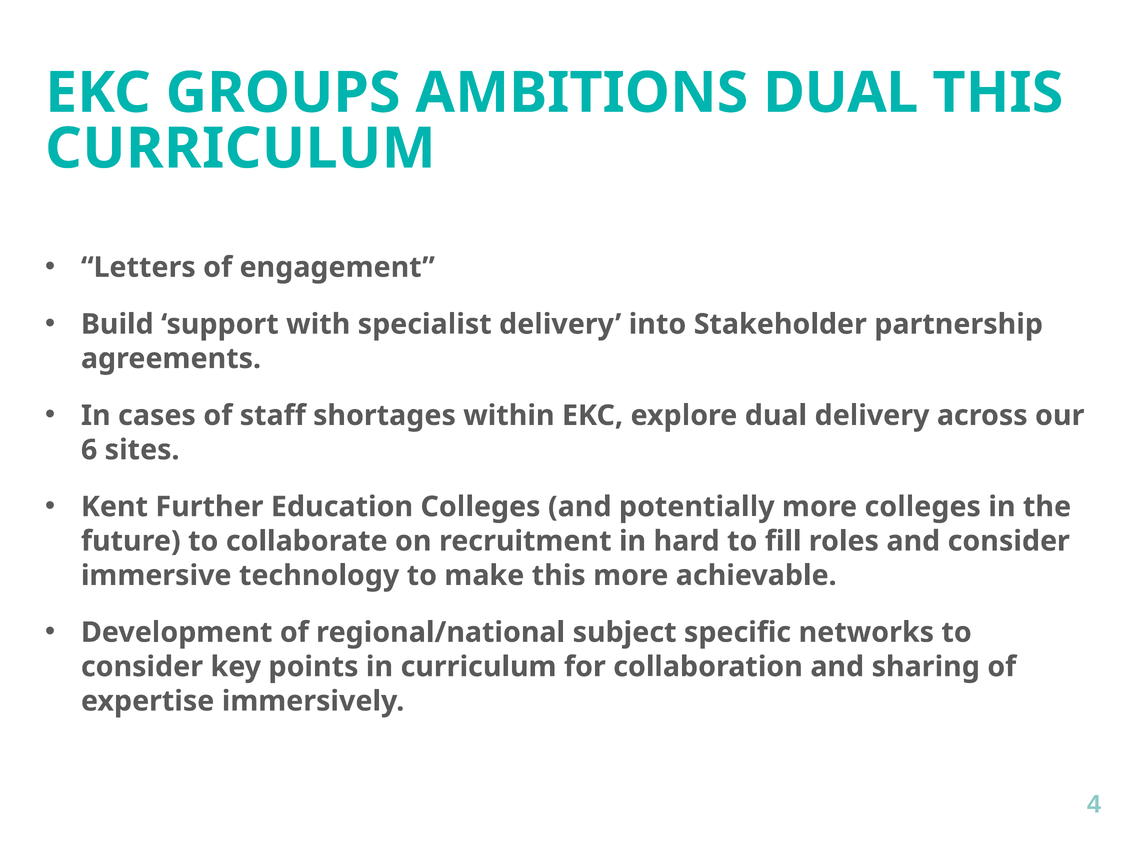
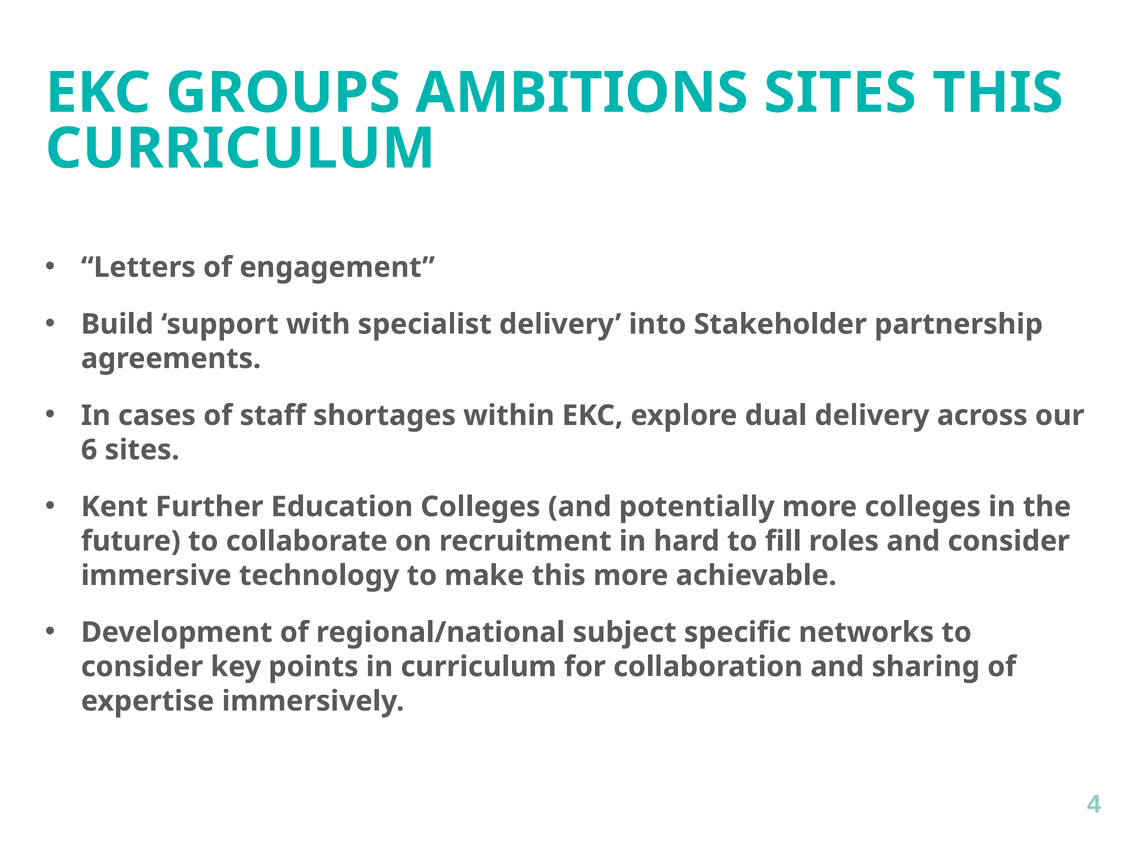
AMBITIONS DUAL: DUAL -> SITES (840, 93)
